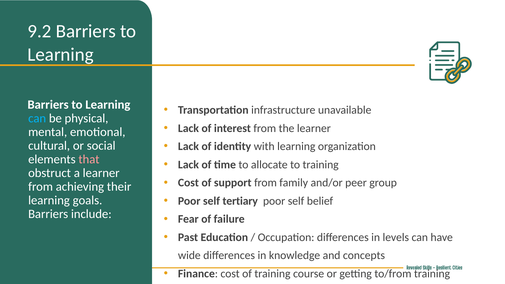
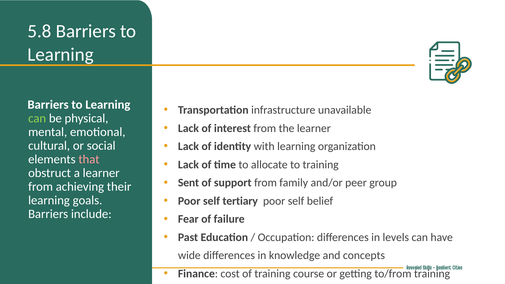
9.2: 9.2 -> 5.8 (40, 31)
can colour: light blue -> light green (37, 118)
Cost: Cost -> Sent (189, 183)
